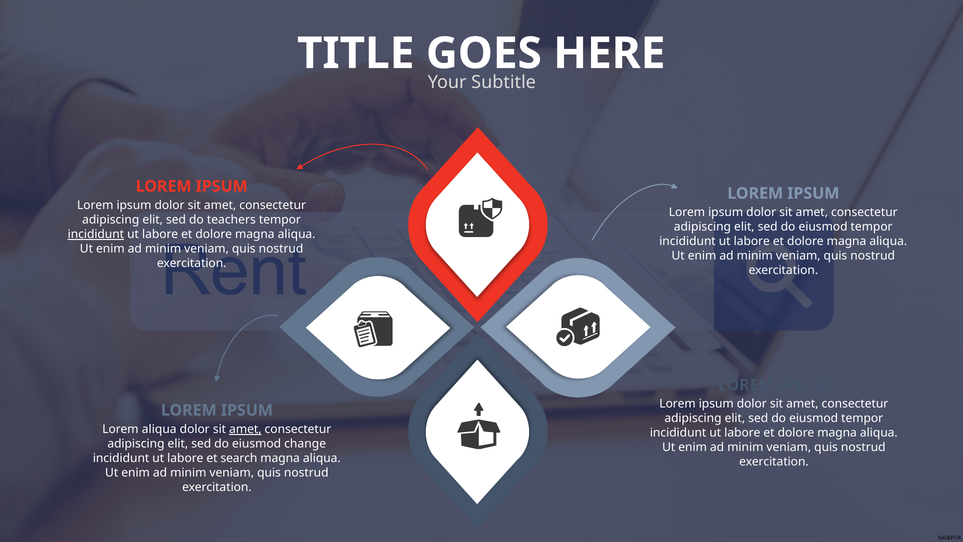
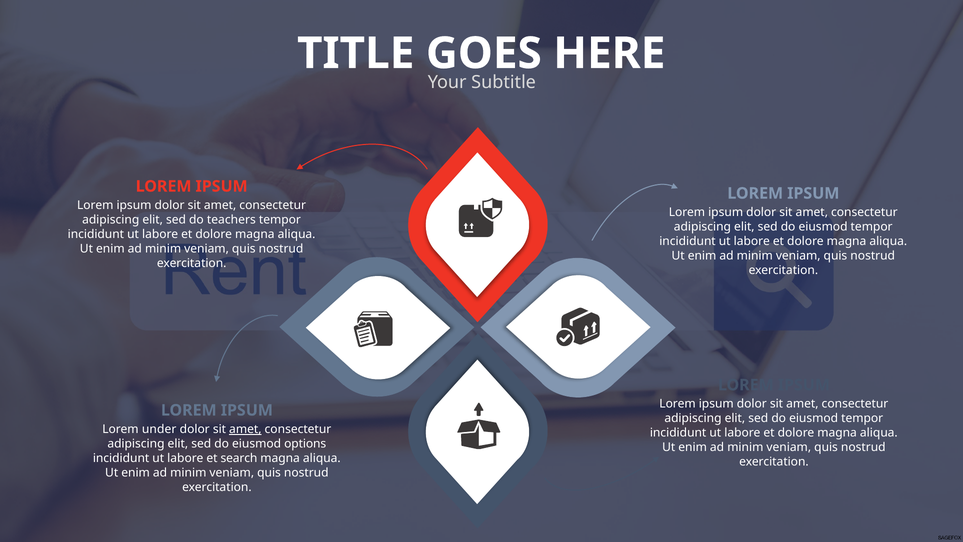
incididunt underline: present -> none (96, 234)
Lorem aliqua: aliqua -> under (159, 429)
change: change -> options (305, 443)
